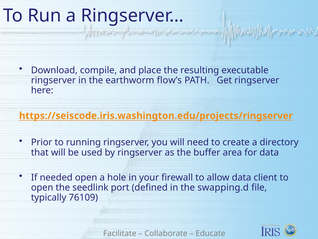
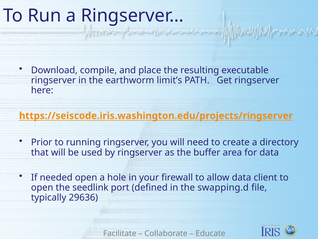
flow’s: flow’s -> limit’s (169, 80)
76109: 76109 -> 29636 (83, 197)
